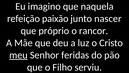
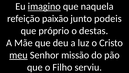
imagino underline: none -> present (44, 6)
nascer: nascer -> podeis (108, 18)
rancor: rancor -> destas (94, 31)
feridas: feridas -> missão (75, 55)
